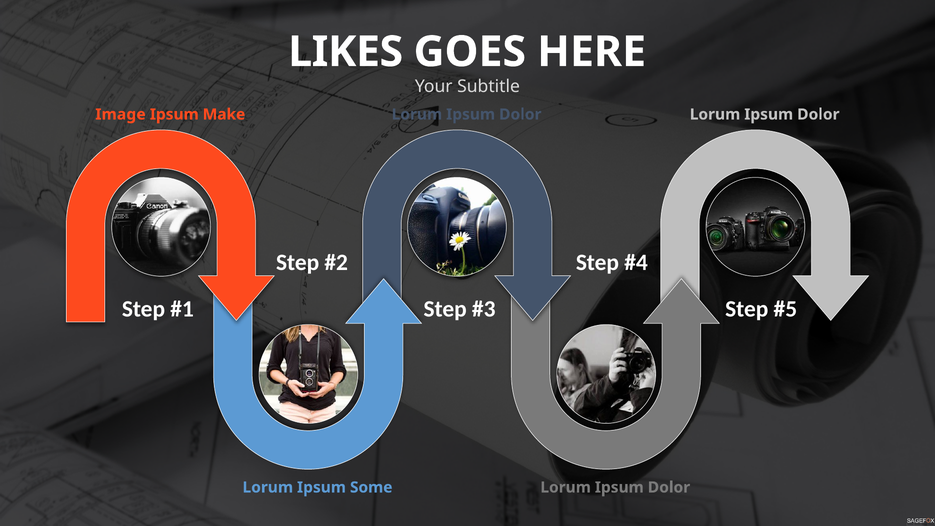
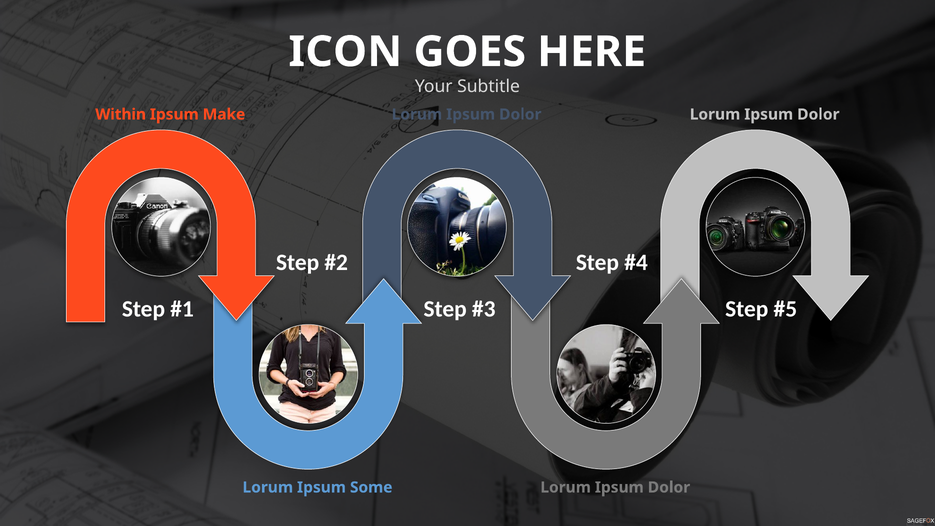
LIKES: LIKES -> ICON (345, 52)
Image: Image -> Within (121, 114)
